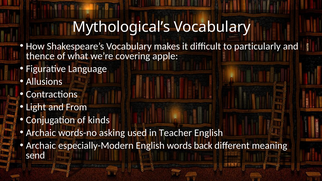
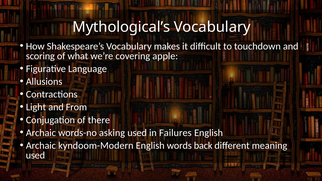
particularly: particularly -> touchdown (257, 46)
thence: thence -> scoring (40, 56)
kinds: kinds -> there (99, 120)
Teacher: Teacher -> Failures (175, 133)
especially-Modern: especially-Modern -> kyndoom-Modern (96, 146)
send: send -> used (35, 155)
